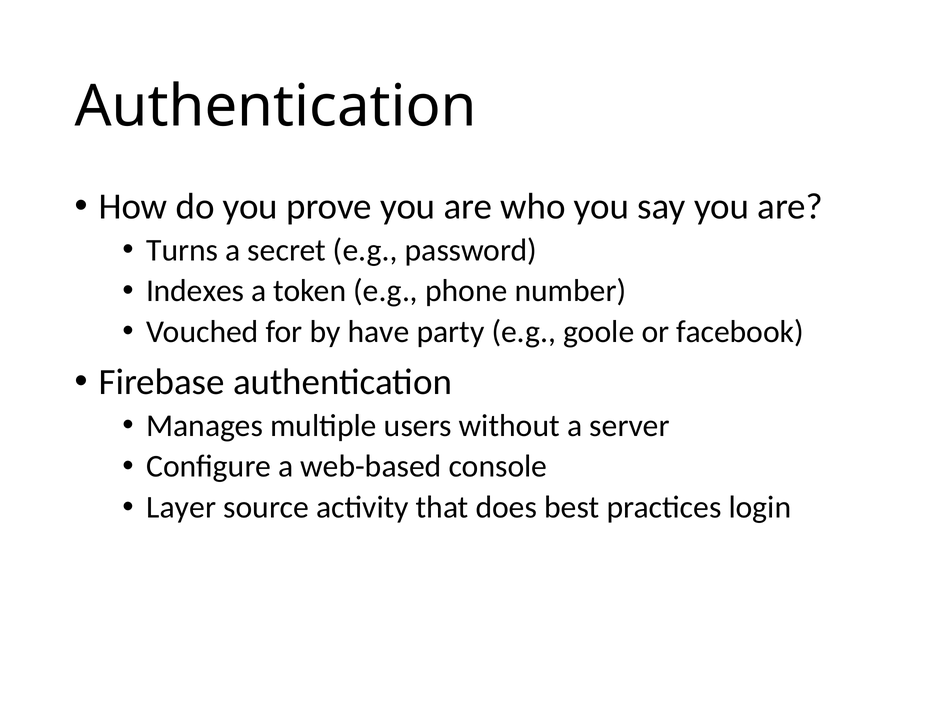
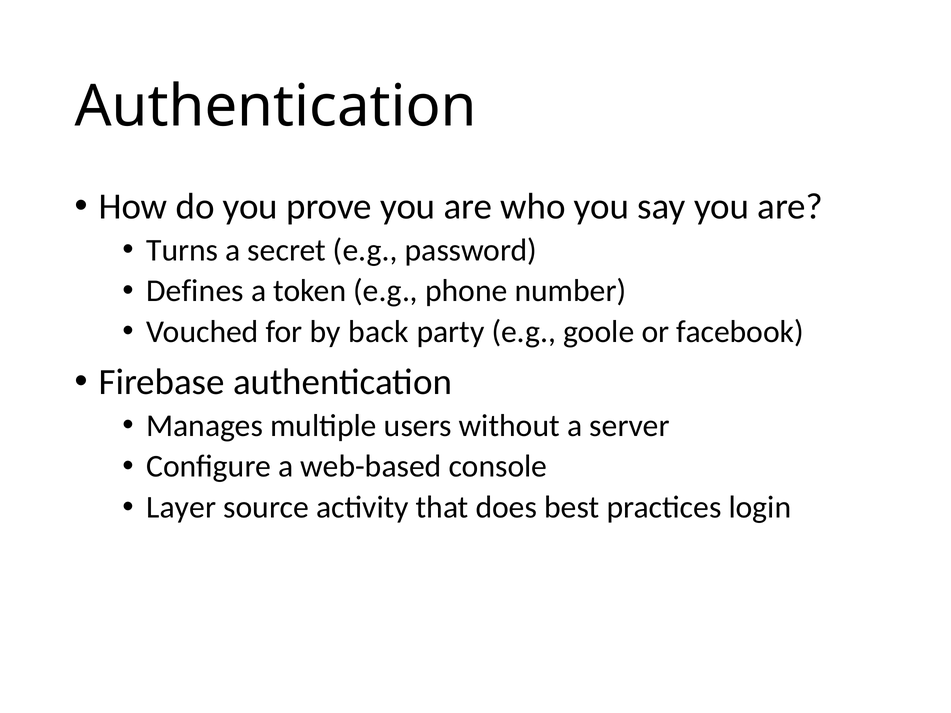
Indexes: Indexes -> Defines (195, 291)
have: have -> back (378, 332)
